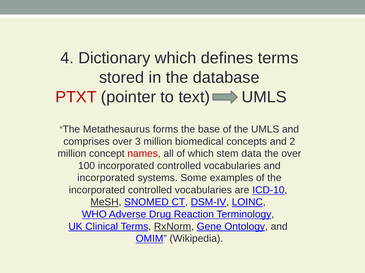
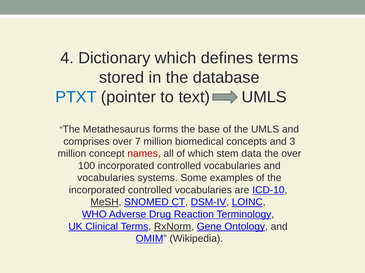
PTXT colour: red -> blue (76, 97)
3: 3 -> 7 (138, 142)
2: 2 -> 3 (292, 142)
incorporated: incorporated -> vocabularies (106, 178)
